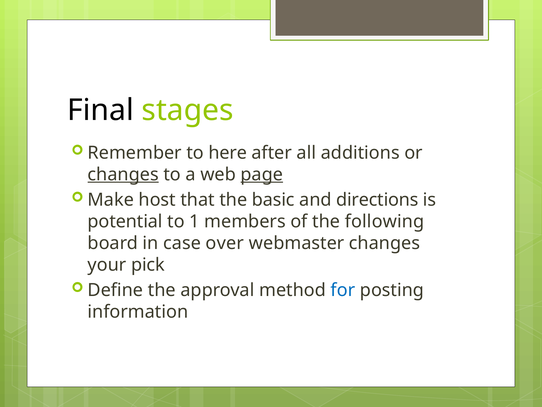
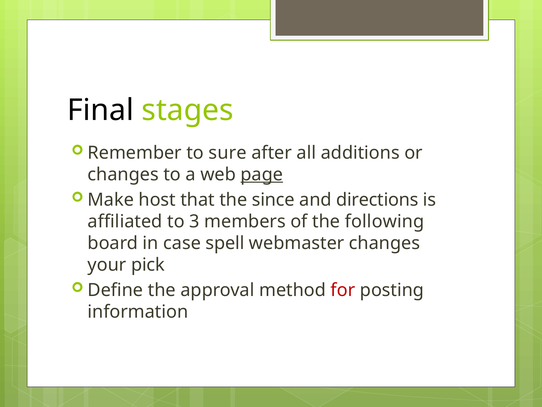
here: here -> sure (228, 153)
changes underline: present -> none (123, 174)
basic: basic -> since (273, 200)
potential: potential -> affiliated (125, 221)
1: 1 -> 3 (194, 221)
over: over -> spell (225, 243)
for colour: blue -> red (343, 290)
